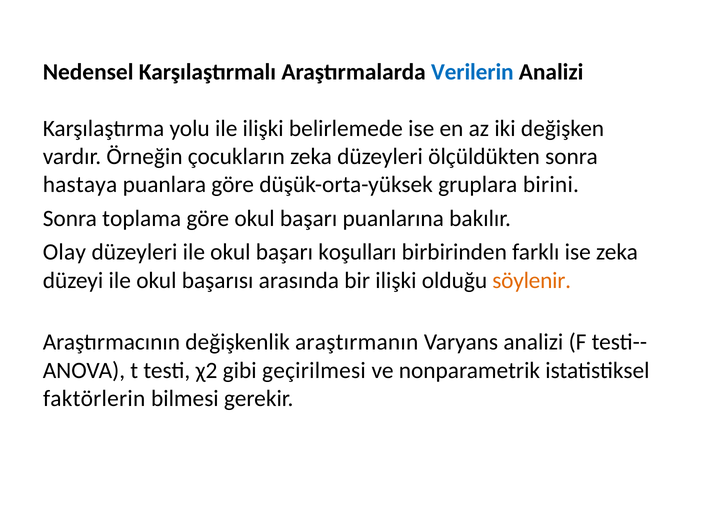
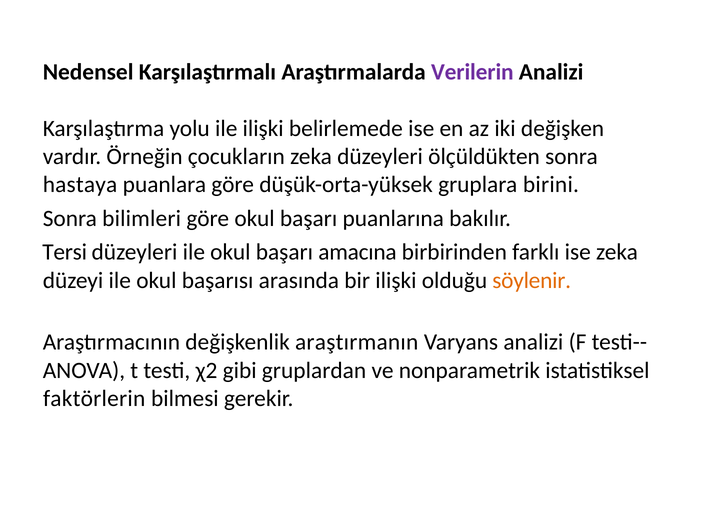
Verilerin colour: blue -> purple (472, 72)
toplama: toplama -> bilimleri (142, 218)
Olay: Olay -> Tersi (65, 252)
koşulları: koşulları -> amacına (357, 252)
geçirilmesi: geçirilmesi -> gruplardan (314, 370)
